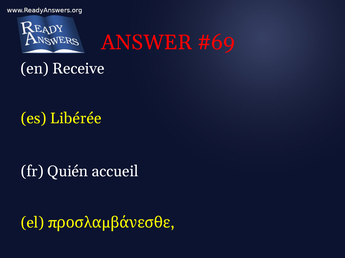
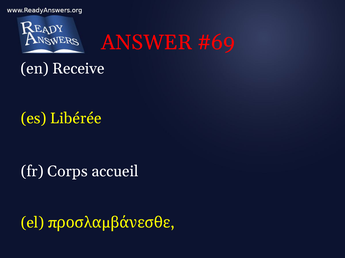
Quién: Quién -> Corps (68, 172)
